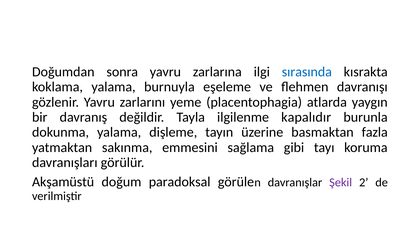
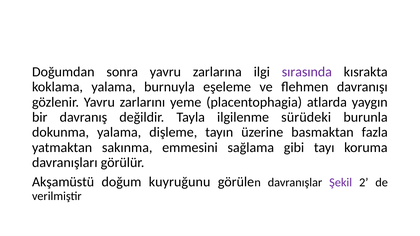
sırasında colour: blue -> purple (307, 72)
kapalıdır: kapalıdır -> sürüdeki (306, 117)
paradoksal: paradoksal -> kuyruğunu (180, 182)
